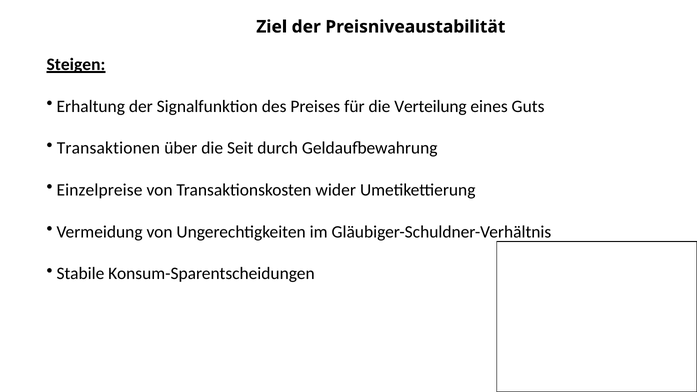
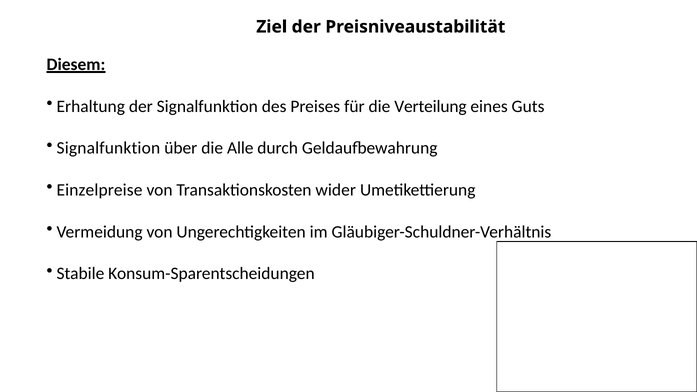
Steigen: Steigen -> Diesem (76, 65)
Transaktionen: Transaktionen -> Signalfunktion (108, 148)
Seit: Seit -> Alle (240, 148)
